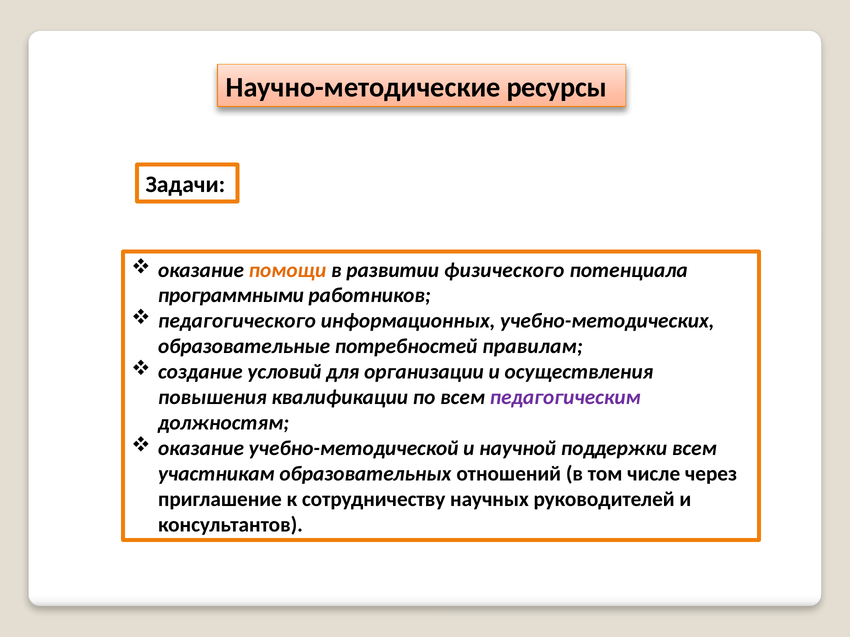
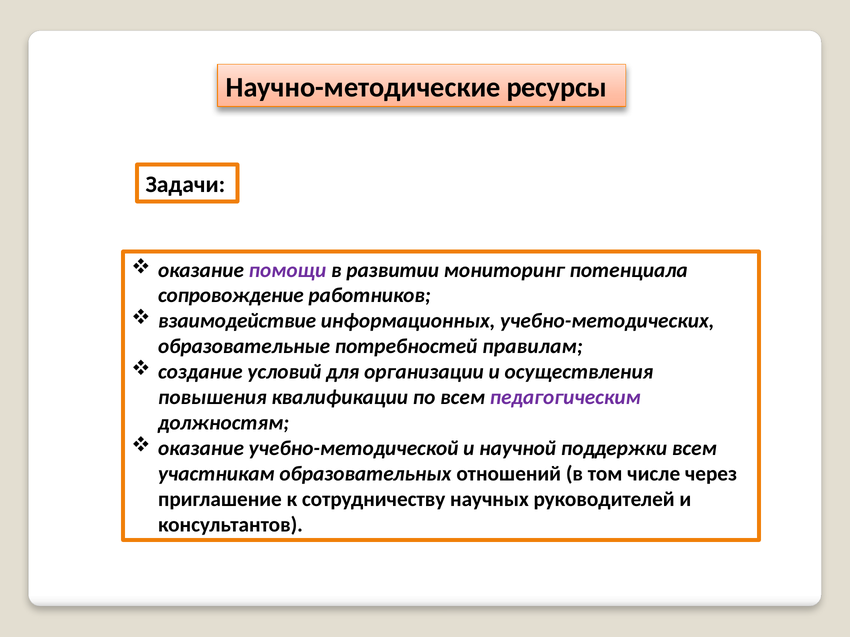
помощи colour: orange -> purple (287, 270)
физического: физического -> мониторинг (504, 270)
программными: программными -> сопровождение (231, 296)
педагогического: педагогического -> взаимодействие (237, 321)
